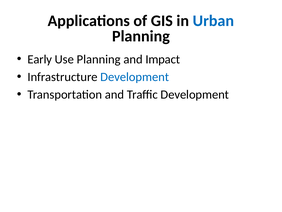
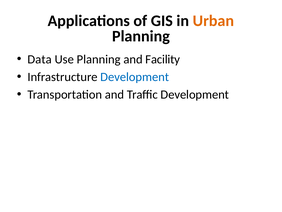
Urban colour: blue -> orange (213, 21)
Early: Early -> Data (40, 59)
Impact: Impact -> Facility (163, 59)
